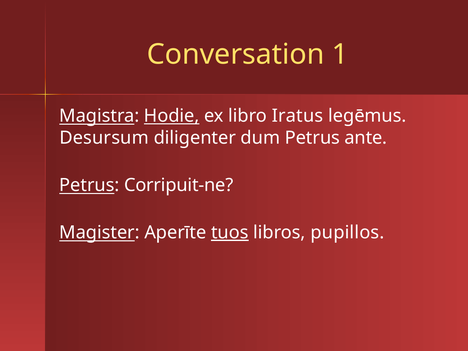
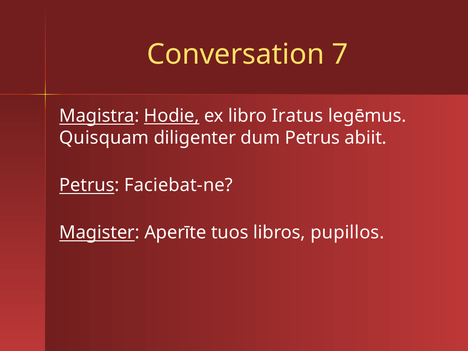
1: 1 -> 7 (340, 54)
Desursum: Desursum -> Quisquam (104, 138)
ante: ante -> abiit (366, 138)
Corripuit-ne: Corripuit-ne -> Faciebat-ne (178, 185)
tuos underline: present -> none (230, 232)
